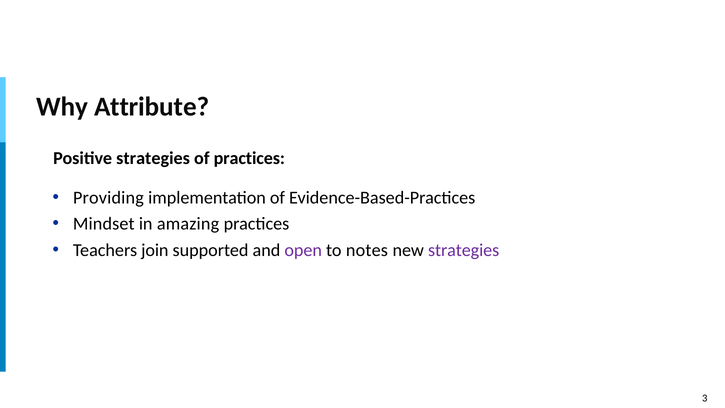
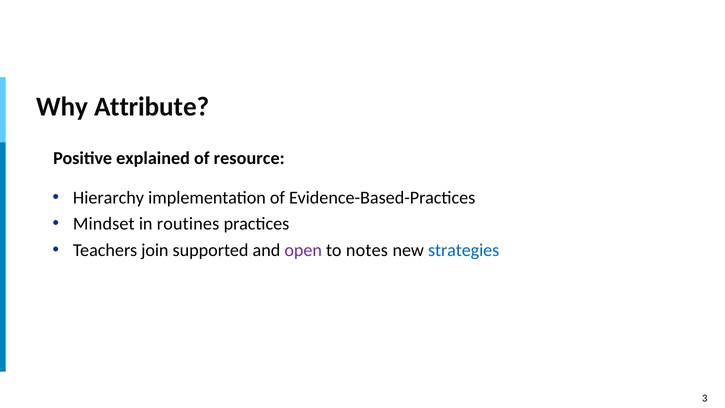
Positive strategies: strategies -> explained (153, 158)
of practices: practices -> resource (249, 158)
Providing: Providing -> Hierarchy (109, 198)
amazing: amazing -> routines (188, 224)
strategies colour: purple -> blue (464, 250)
